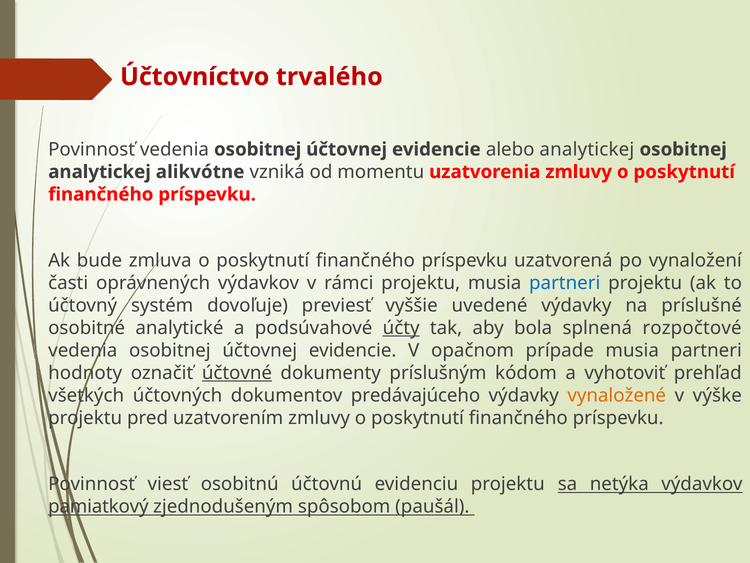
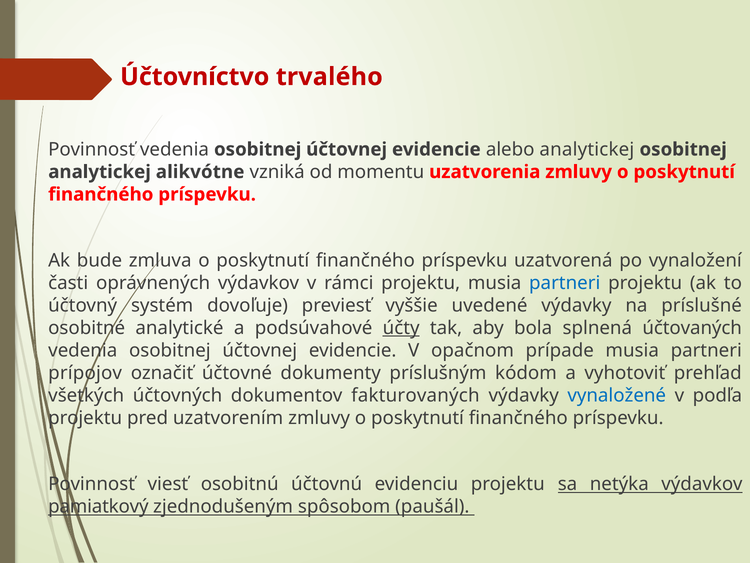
rozpočtové: rozpočtové -> účtovaných (692, 328)
hodnoty: hodnoty -> prípojov (85, 373)
účtovné underline: present -> none (237, 373)
predávajúceho: predávajúceho -> fakturovaných (415, 395)
vynaložené colour: orange -> blue (617, 395)
výške: výške -> podľa (717, 395)
